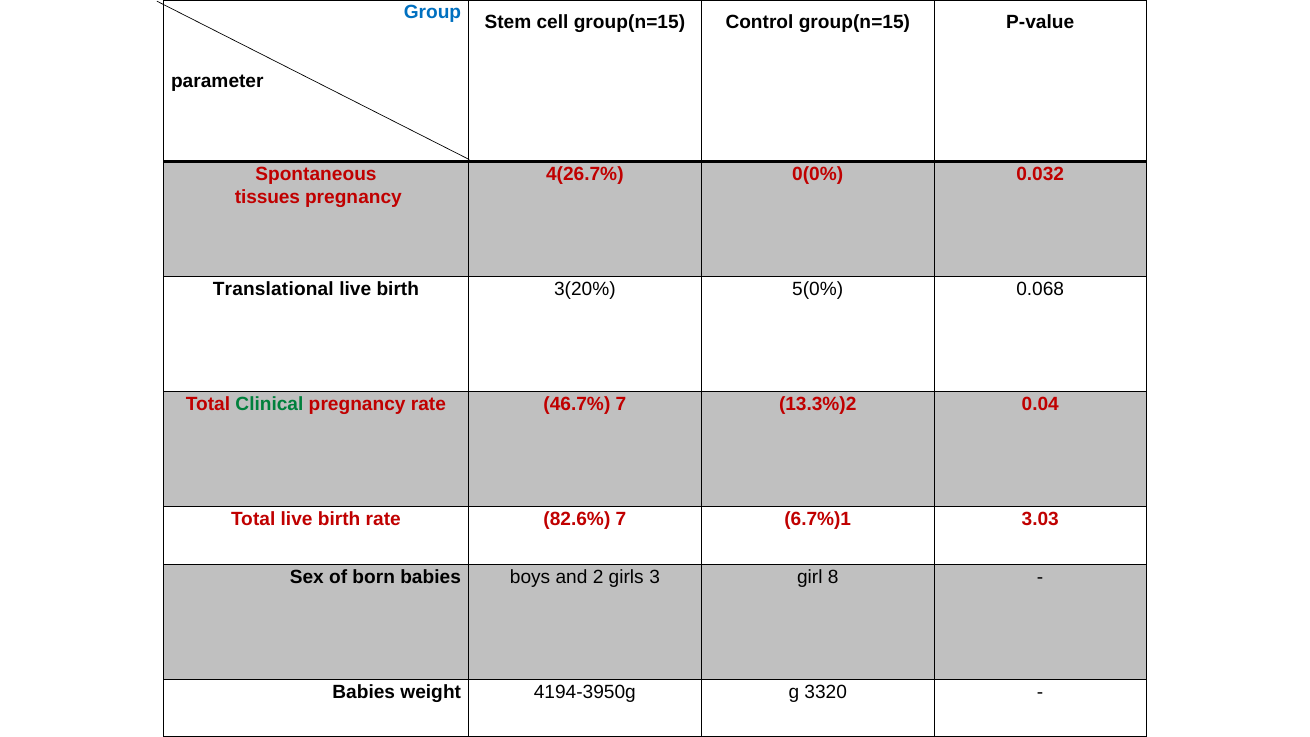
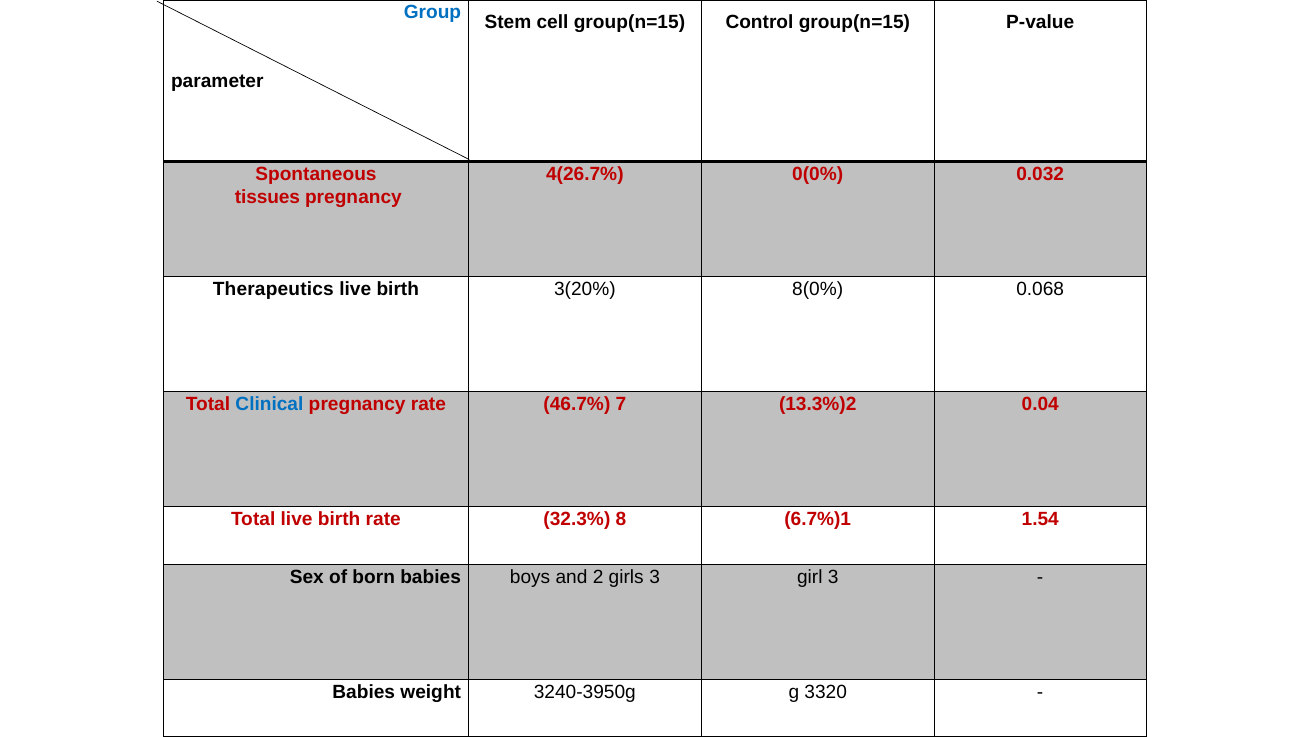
Translational: Translational -> Therapeutics (273, 289)
5(0%: 5(0% -> 8(0% (818, 289)
Clinical colour: green -> blue (269, 404)
82.6%: 82.6% -> 32.3% (577, 519)
birth rate 7: 7 -> 8 (621, 519)
3.03: 3.03 -> 1.54 (1040, 519)
girls 8: 8 -> 3 (833, 577)
4194-3950g: 4194-3950g -> 3240-3950g (585, 692)
